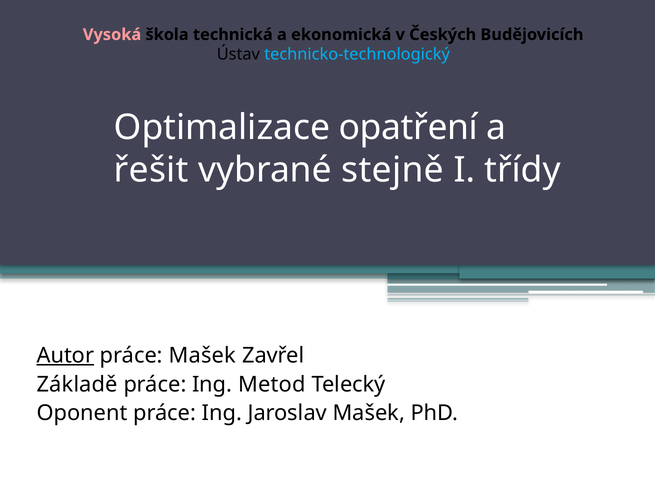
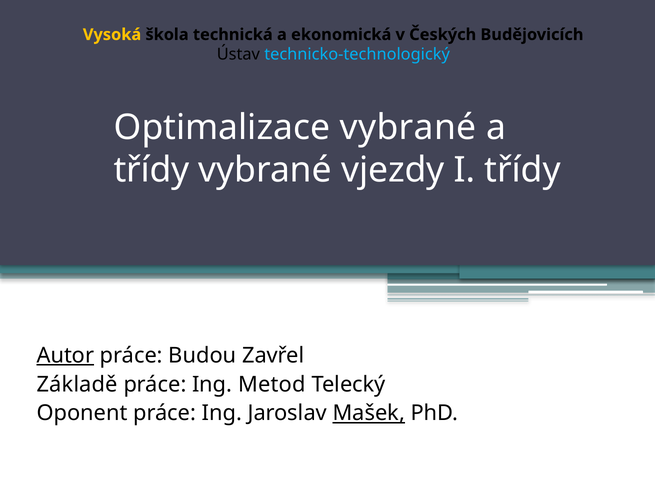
Vysoká colour: pink -> yellow (112, 35)
Optimalizace opatření: opatření -> vybrané (408, 128)
řešit: řešit -> třídy (152, 170)
stejně: stejně -> vjezdy (393, 170)
práce Mašek: Mašek -> Budou (202, 356)
Mašek underline: none -> present (369, 413)
